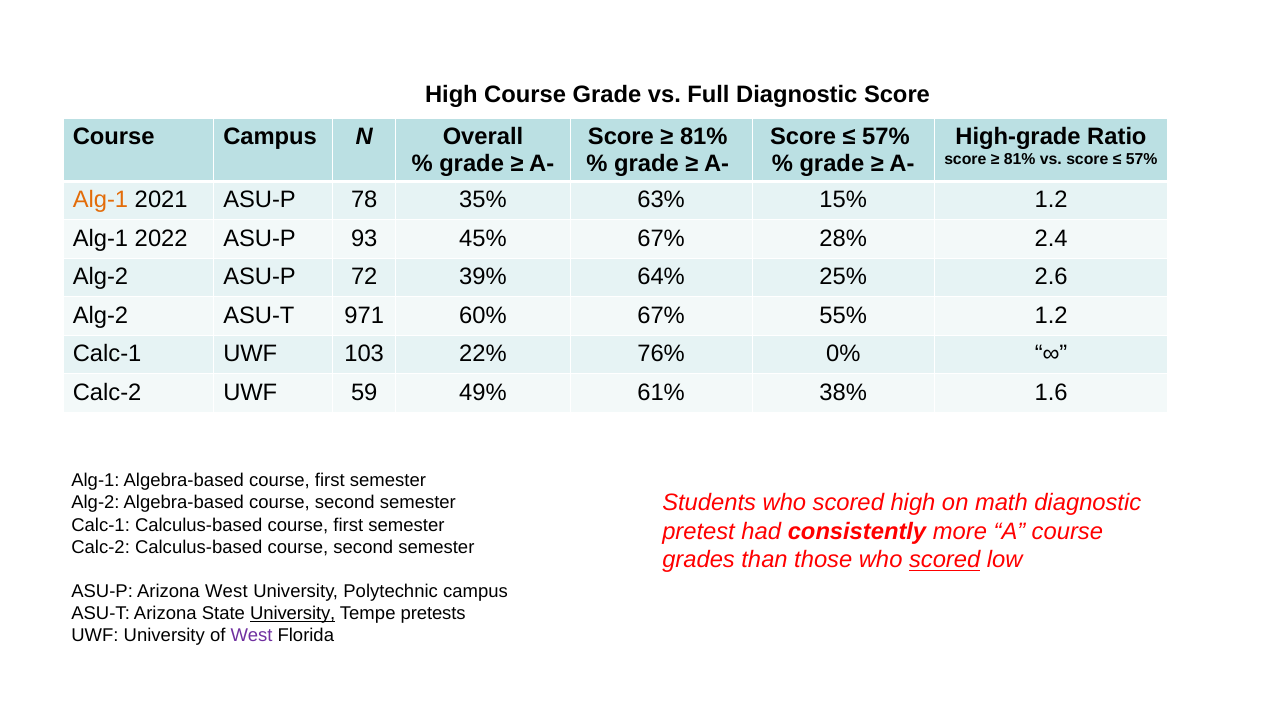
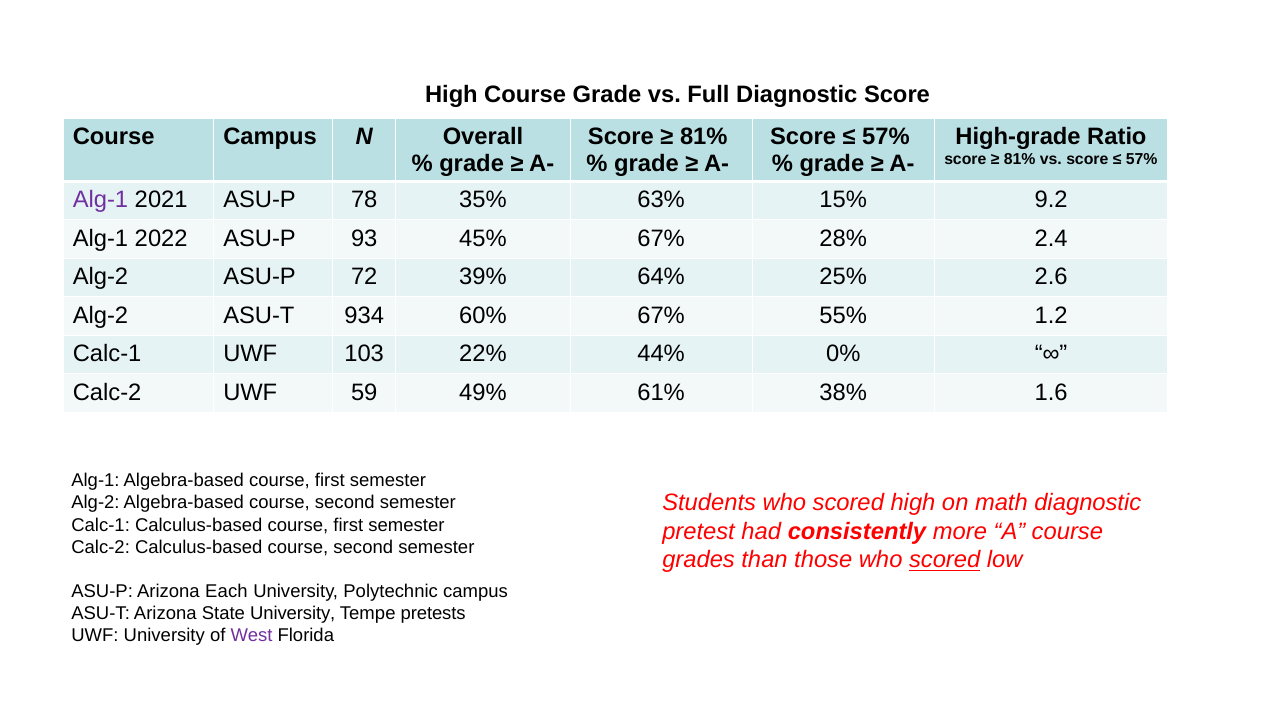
Alg-1 colour: orange -> purple (101, 200)
15% 1.2: 1.2 -> 9.2 (1051, 200)
971: 971 -> 934 (364, 316)
76%: 76% -> 44% (661, 354)
Arizona West: West -> Each (226, 592)
University underline: present -> none (293, 614)
